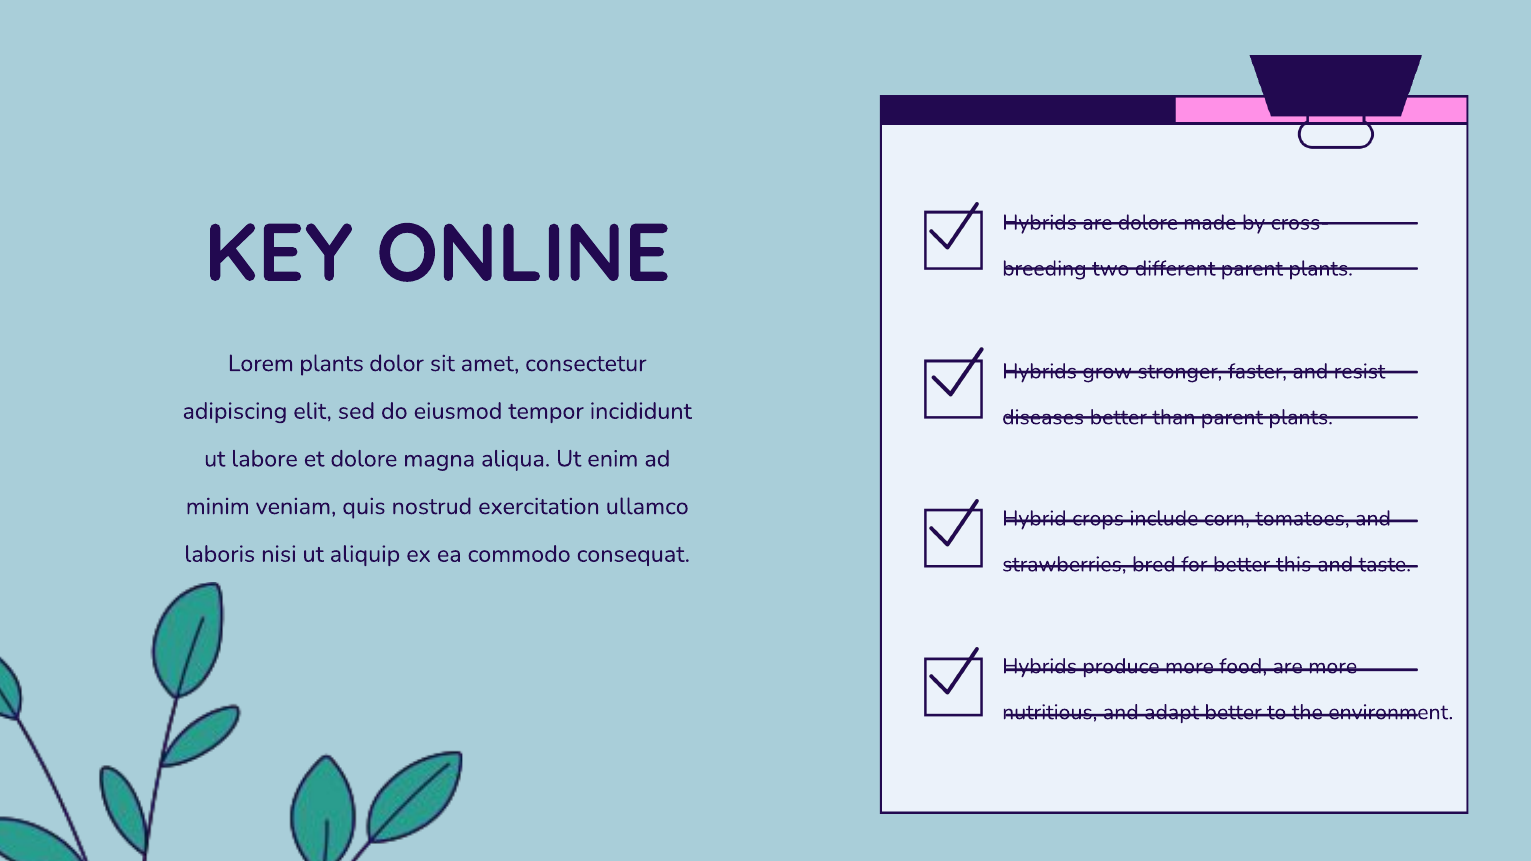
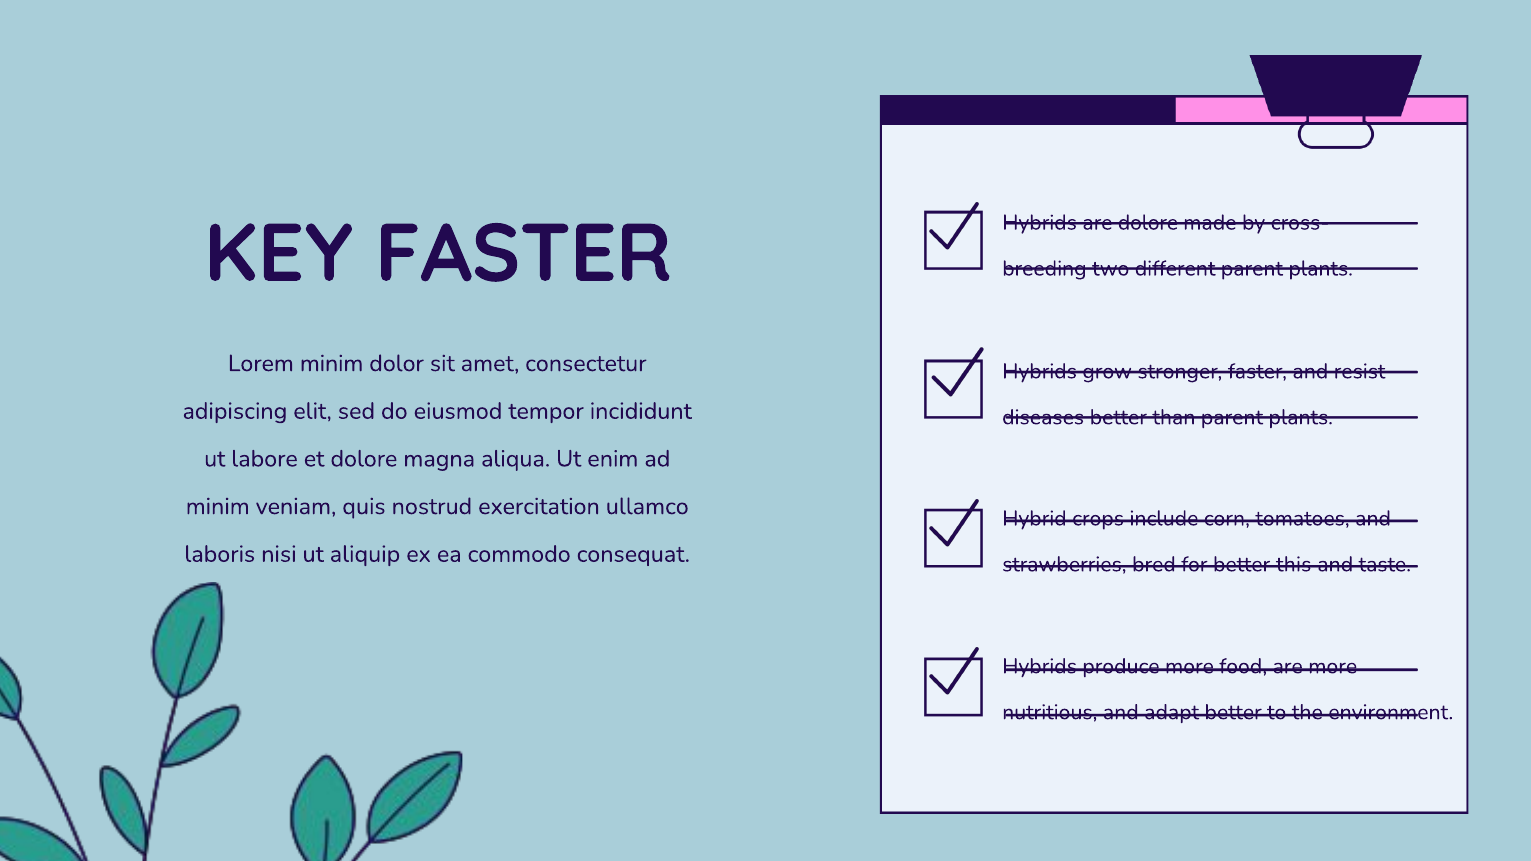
KEY ONLINE: ONLINE -> FASTER (524, 254)
Lorem plants: plants -> minim (332, 363)
